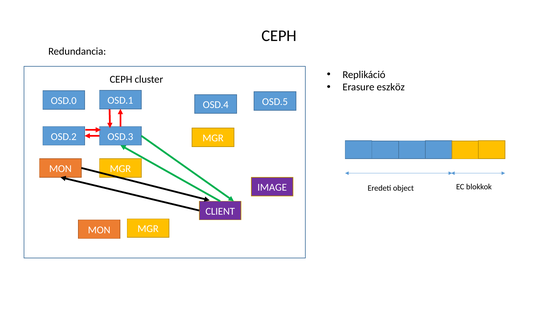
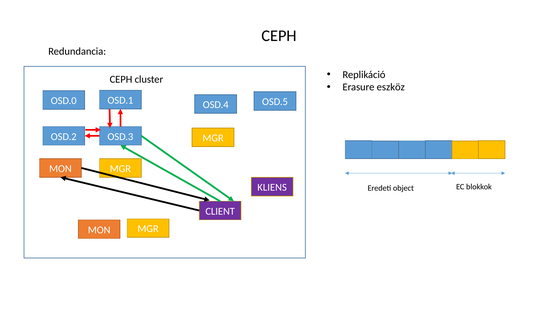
IMAGE: IMAGE -> KLIENS (272, 187)
